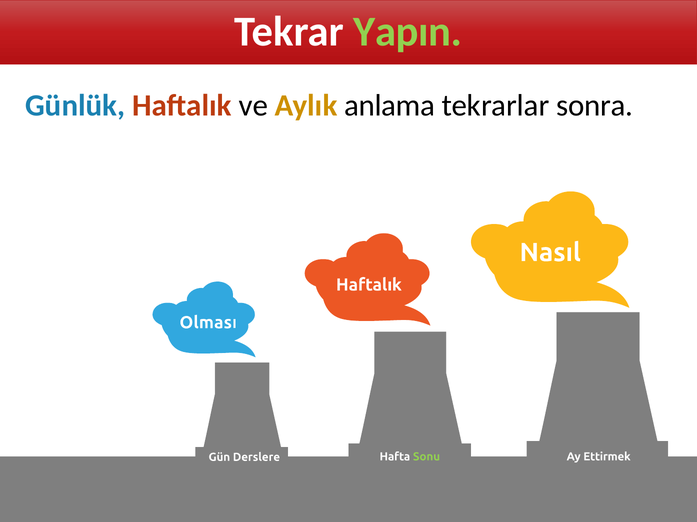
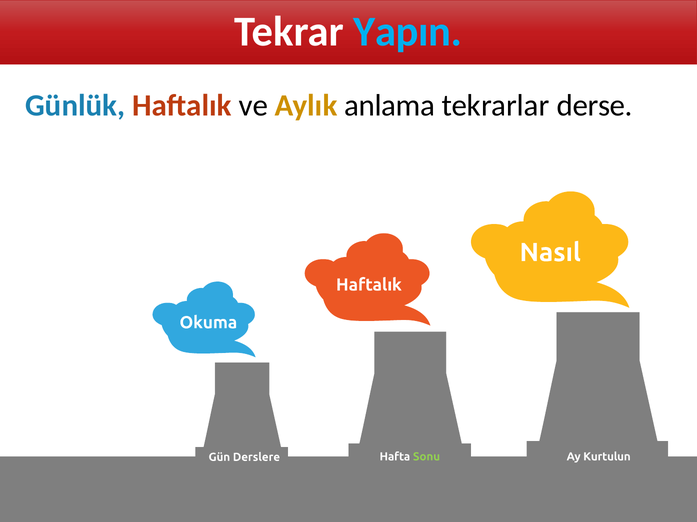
Yapın colour: light green -> light blue (408, 32)
sonra: sonra -> derse (595, 106)
Olması: Olması -> Okuma (208, 323)
Ettirmek: Ettirmek -> Kurtulun (607, 457)
